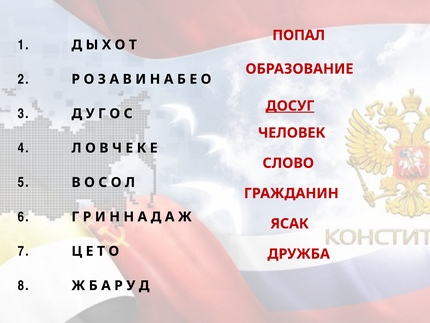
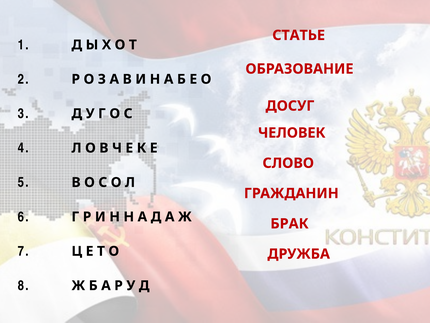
ПОПАЛ: ПОПАЛ -> СТАТЬЕ (299, 35)
ДОСУГ underline: present -> none (290, 106)
ЯСАК: ЯСАК -> БРАК (289, 223)
